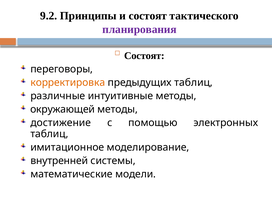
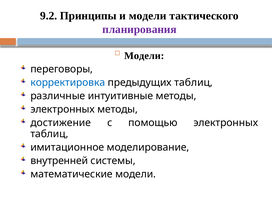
и состоят: состоят -> модели (148, 16)
Состоят: Состоят -> Модели (144, 56)
корректировка colour: orange -> blue (68, 83)
окружающей: окружающей -> электронных (63, 109)
